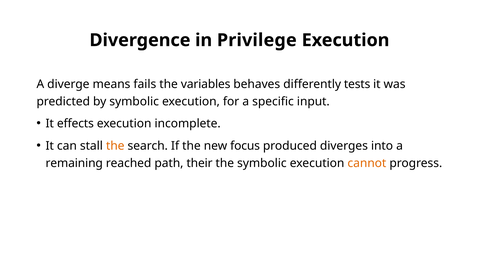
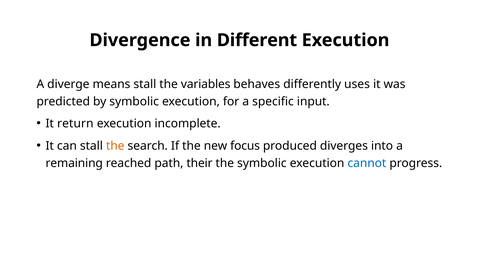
Privilege: Privilege -> Different (257, 40)
means fails: fails -> stall (145, 84)
tests: tests -> uses (357, 84)
effects: effects -> return (75, 124)
cannot colour: orange -> blue (367, 163)
